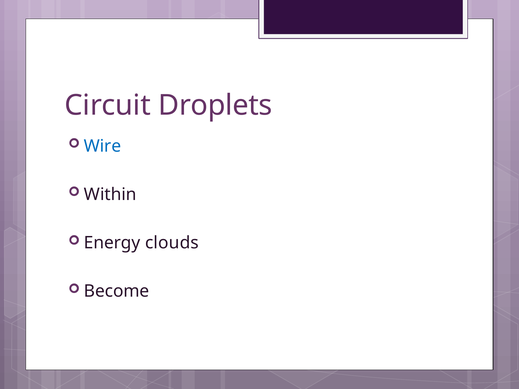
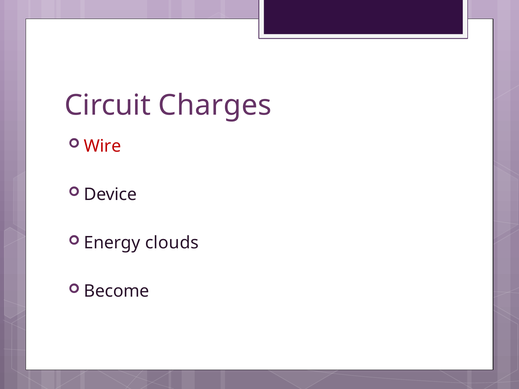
Droplets: Droplets -> Charges (215, 105)
Wire colour: blue -> red (103, 146)
Within: Within -> Device (110, 195)
